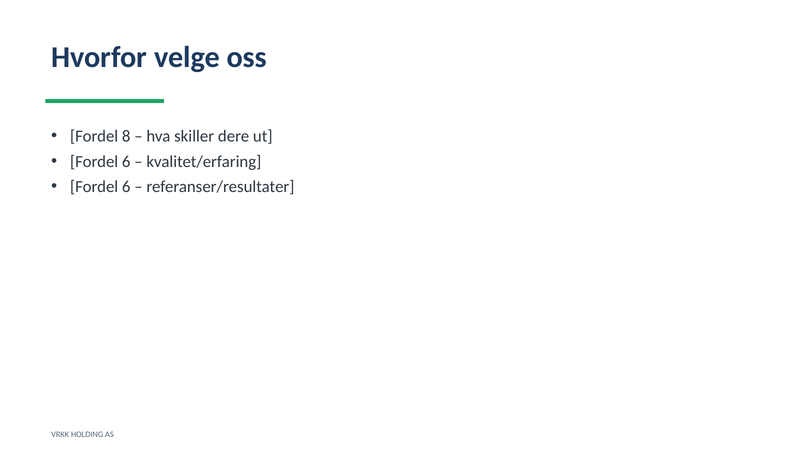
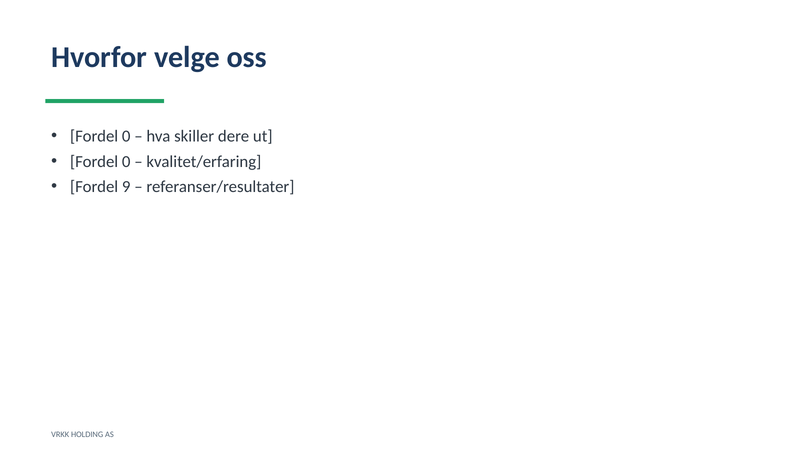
8: 8 -> 0 (126, 136)
6: 6 -> 0 (126, 162)
6: 6 -> 9 (126, 187)
